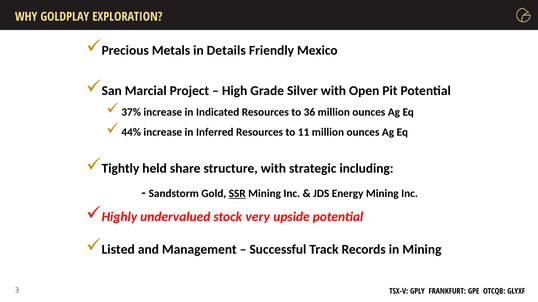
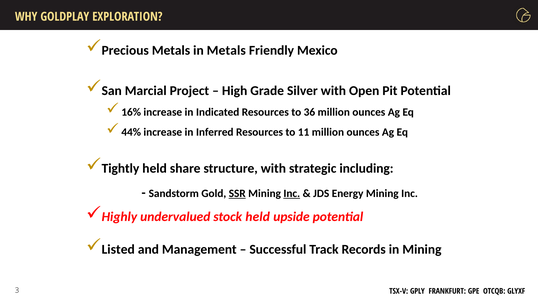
in Details: Details -> Metals (226, 50)
37%: 37% -> 16% (131, 112)
Inc underline: none -> present (292, 194)
stock very: very -> held (258, 217)
